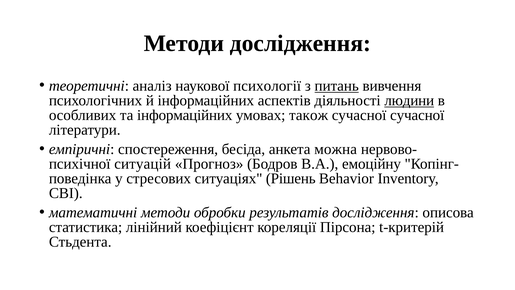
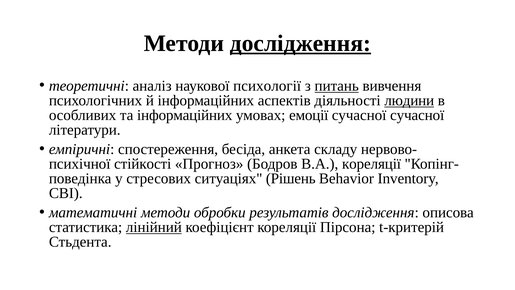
дослідження underline: none -> present (300, 43)
також: також -> емоції (309, 115)
можна: можна -> складу (336, 149)
ситуацій: ситуацій -> стiйкостi (143, 164)
В.А емоційну: емоційну -> кореляції (371, 164)
лінійний underline: none -> present (154, 227)
